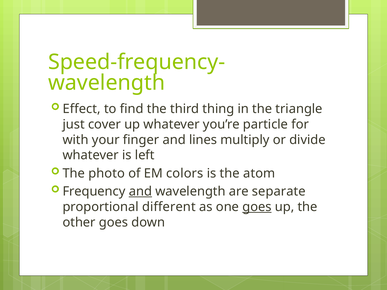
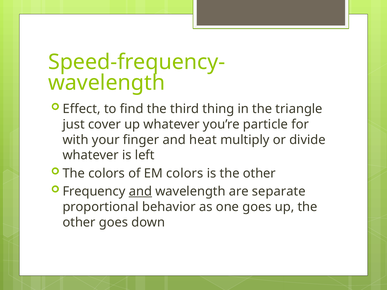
lines: lines -> heat (203, 140)
The photo: photo -> colors (107, 173)
is the atom: atom -> other (259, 173)
different: different -> behavior (169, 207)
goes underline: present -> none (257, 207)
